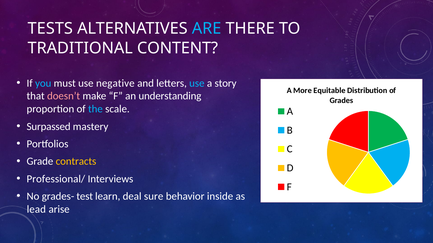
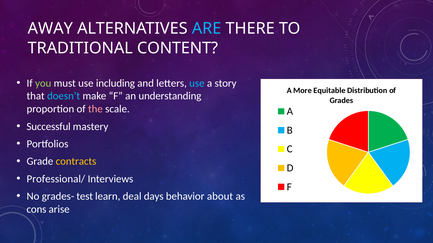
TESTS: TESTS -> AWAY (50, 29)
you colour: light blue -> light green (43, 83)
negative: negative -> including (115, 83)
doesn’t colour: pink -> light blue (64, 96)
the colour: light blue -> pink (95, 109)
Surpassed: Surpassed -> Successful (49, 127)
sure: sure -> days (154, 197)
inside: inside -> about (220, 197)
lead: lead -> cons (36, 210)
